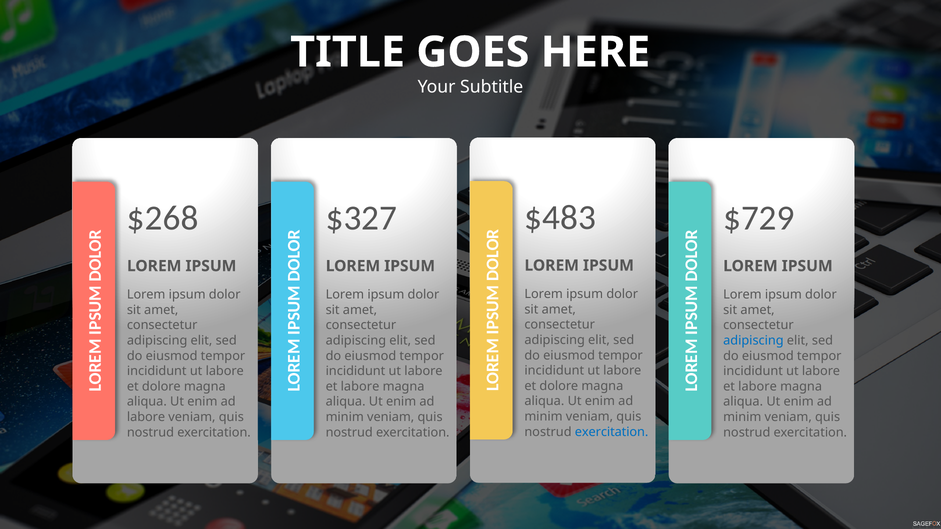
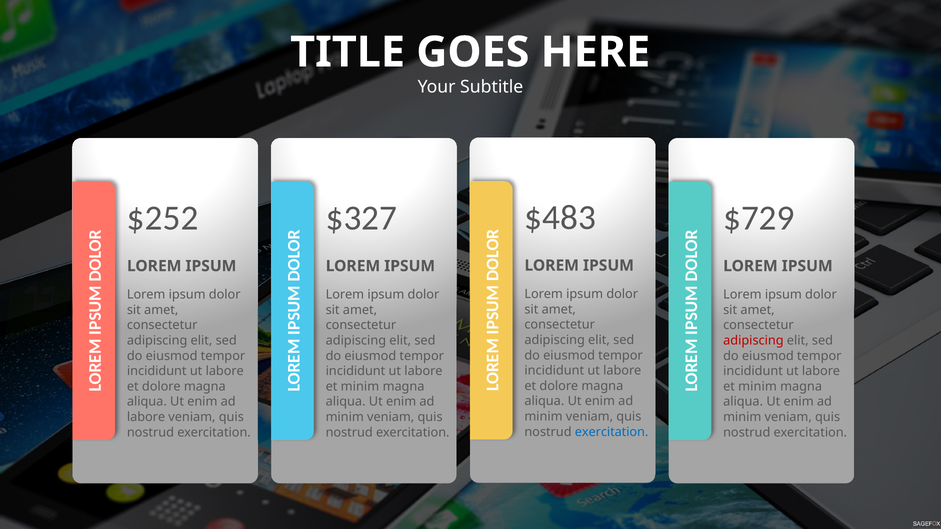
$268: $268 -> $252 (163, 218)
adipiscing colour: blue -> red (753, 341)
labore: labore -> minim (360, 387)
labore: labore -> minim (757, 387)
